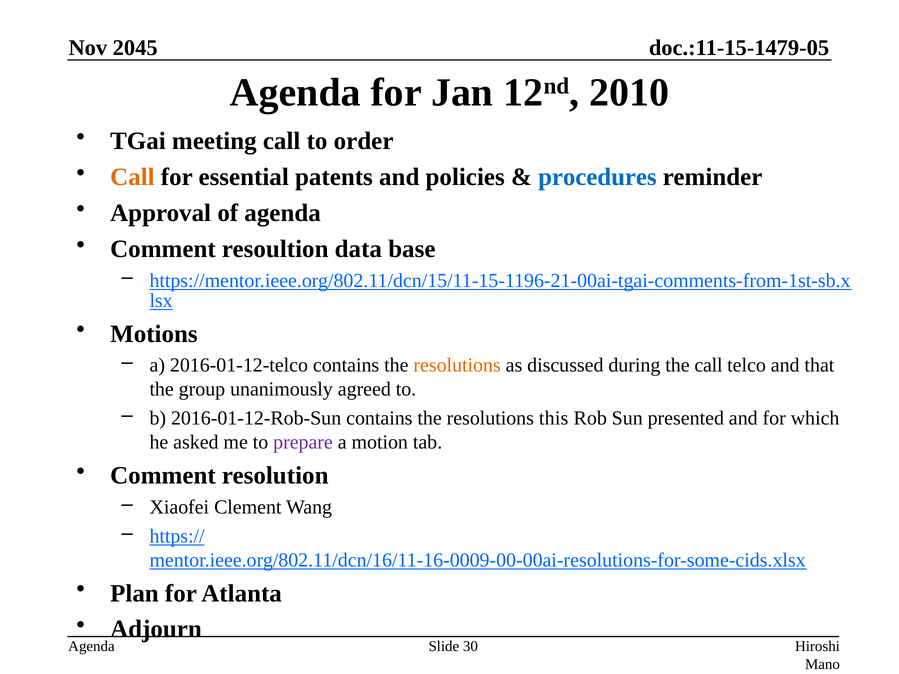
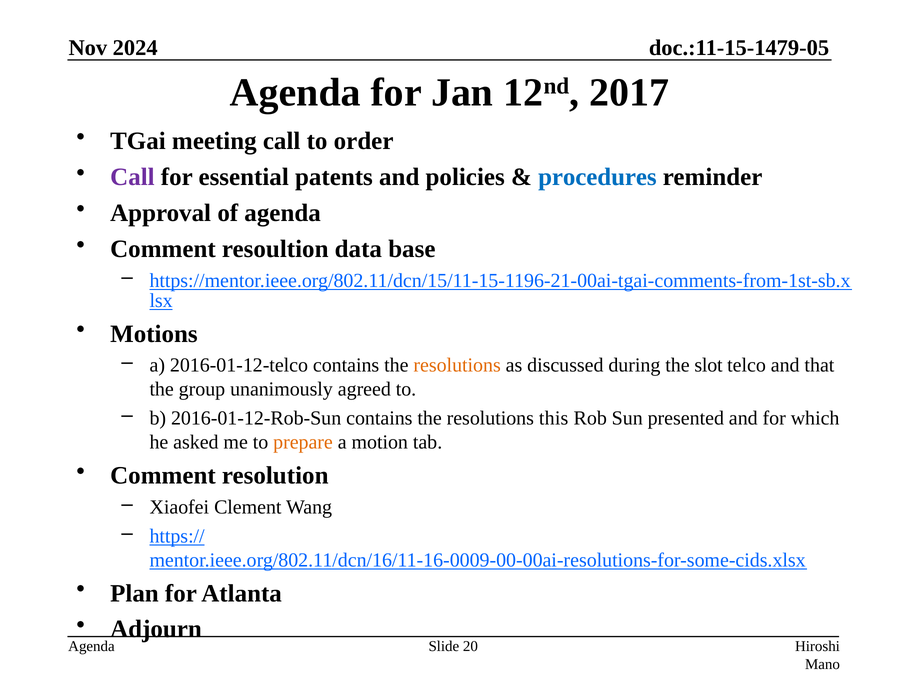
2045: 2045 -> 2024 (135, 48)
2010: 2010 -> 2017 (629, 93)
Call colour: orange -> purple (132, 177)
the call: call -> slot (709, 366)
prepare colour: purple -> orange (303, 442)
30: 30 -> 20 (470, 647)
